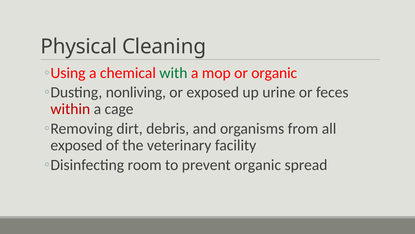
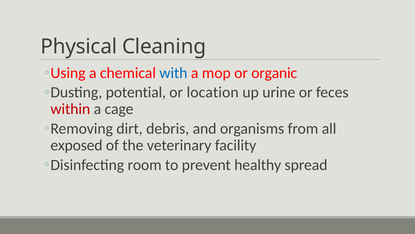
with colour: green -> blue (173, 73)
nonliving: nonliving -> potential (136, 92)
or exposed: exposed -> location (213, 92)
prevent organic: organic -> healthy (258, 165)
